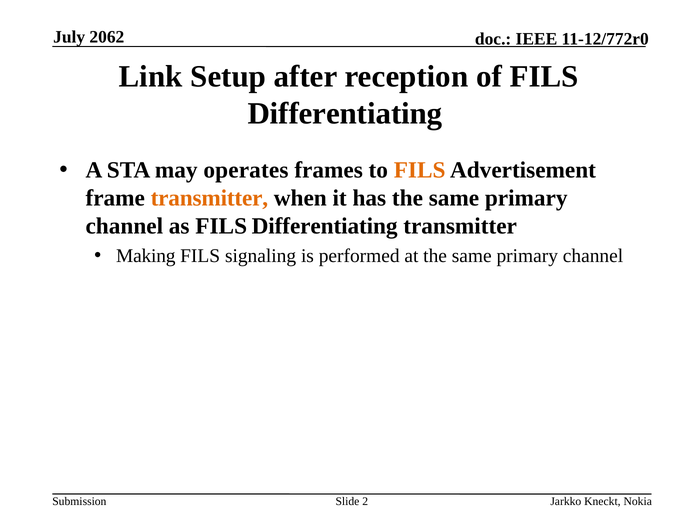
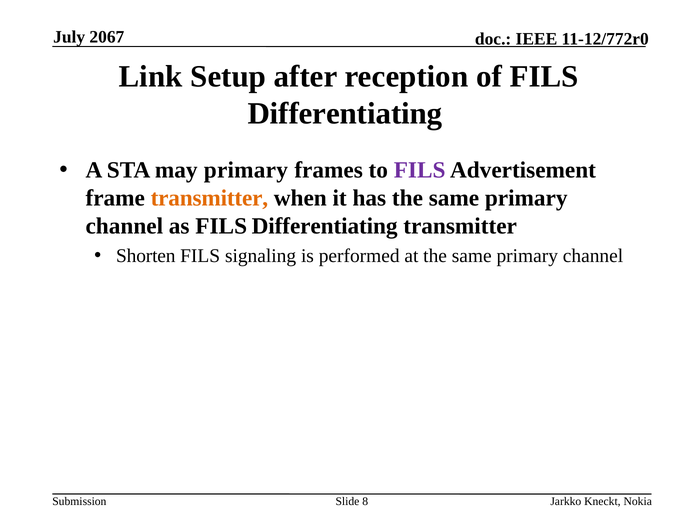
2062: 2062 -> 2067 (107, 37)
may operates: operates -> primary (246, 170)
FILS colour: orange -> purple (420, 170)
Making: Making -> Shorten (146, 256)
2: 2 -> 8 (365, 502)
